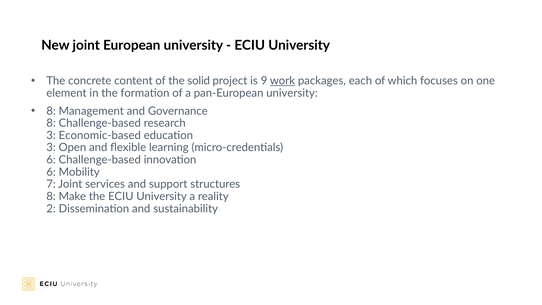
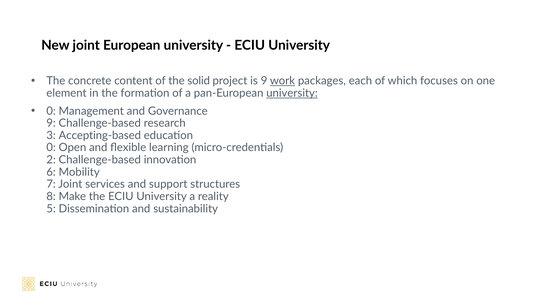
university underline: none -> present (292, 93)
8: 8 -> 0 (51, 111)
8: 8 -> 9 (51, 123)
Economic-based: Economic-based -> Accepting-based (100, 135)
3: 3 -> 0 (51, 148)
6: 6 -> 2 (51, 160)
2: 2 -> 5 (51, 209)
